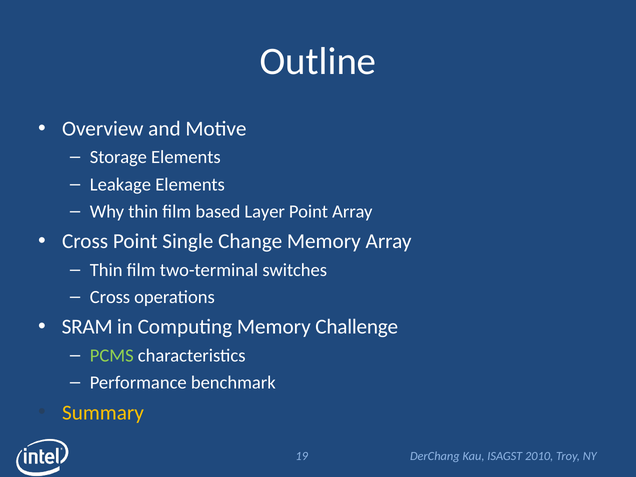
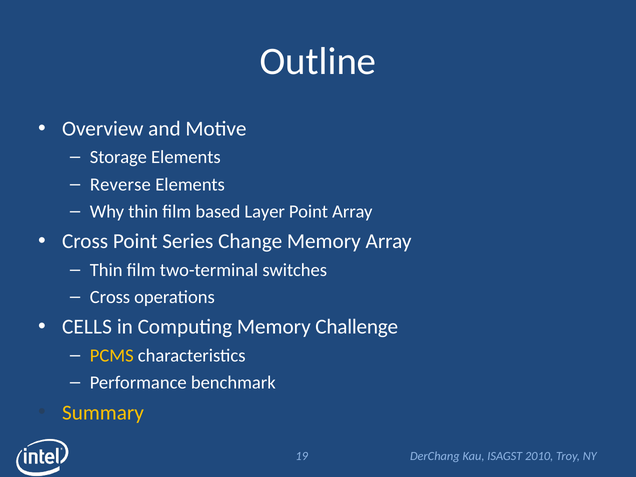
Leakage: Leakage -> Reverse (120, 185)
Single: Single -> Series (188, 241)
SRAM: SRAM -> CELLS (87, 327)
PCMS colour: light green -> yellow (112, 356)
